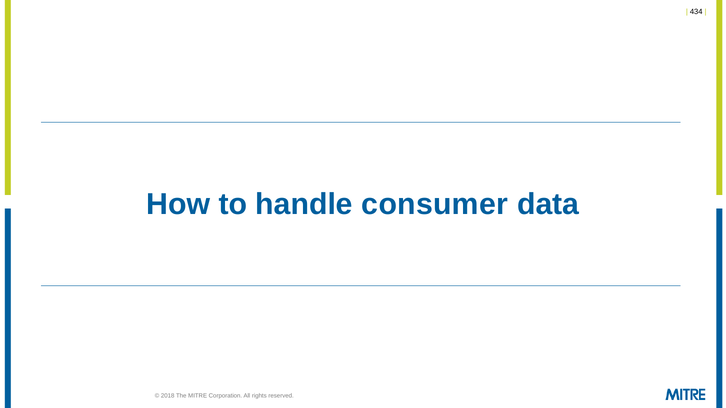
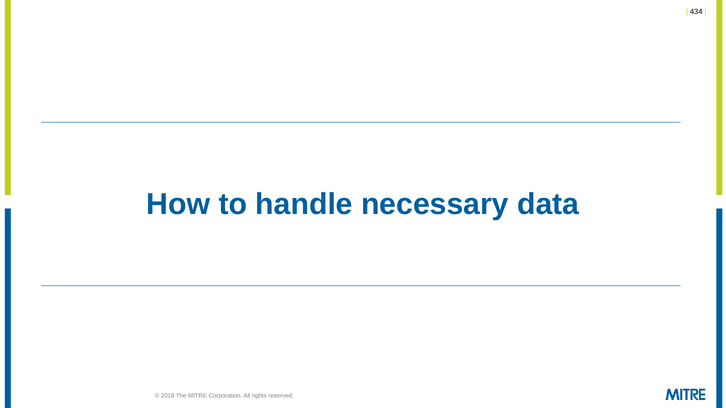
consumer: consumer -> necessary (435, 205)
